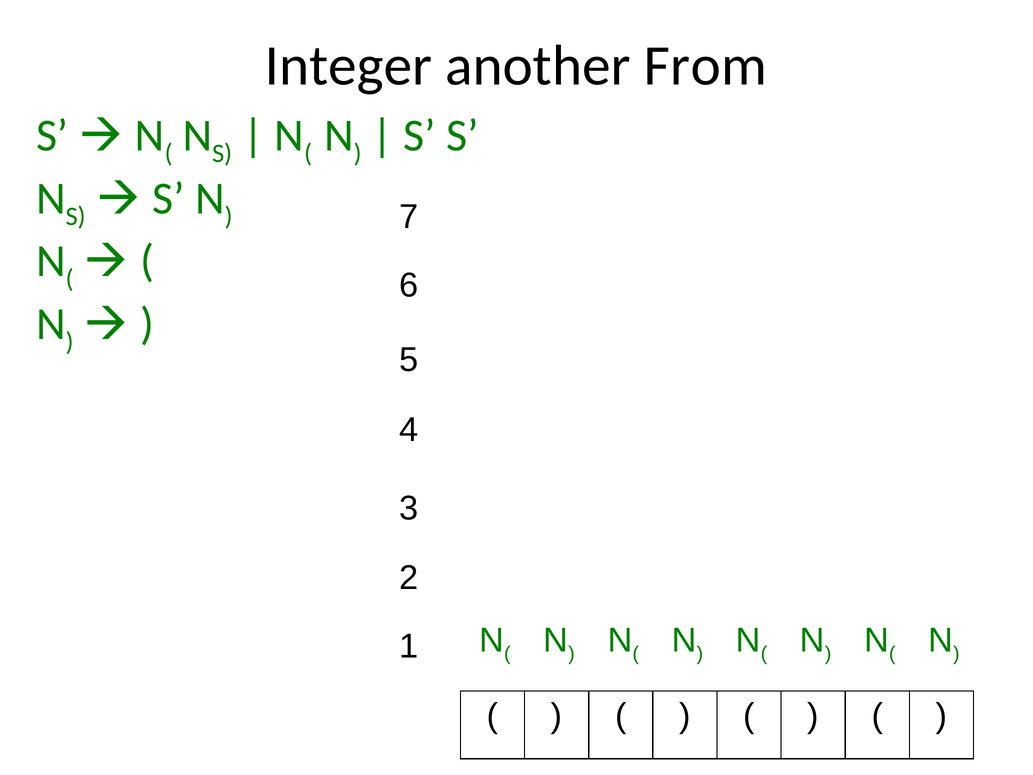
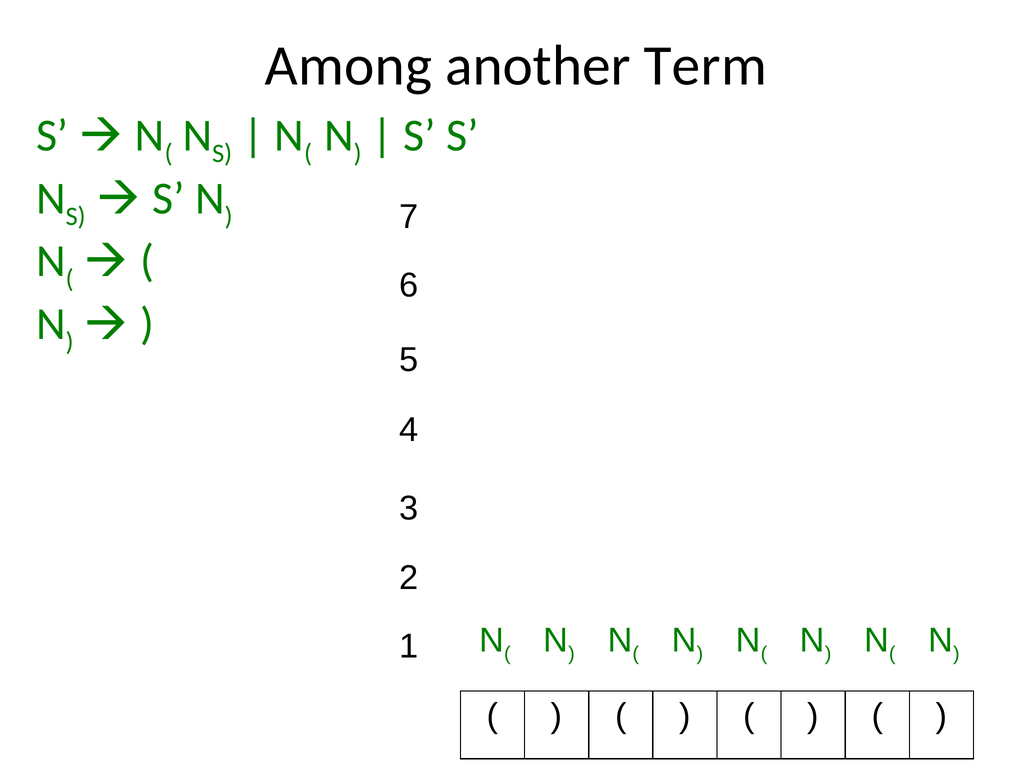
Integer: Integer -> Among (349, 66)
From: From -> Term (705, 66)
